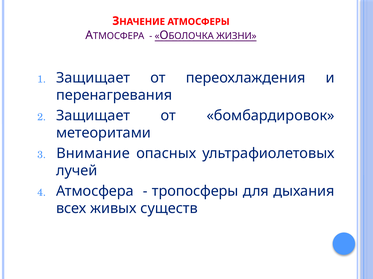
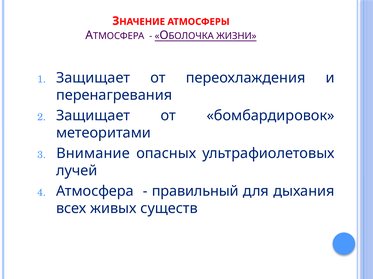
тропосферы: тропосферы -> правильный (195, 192)
